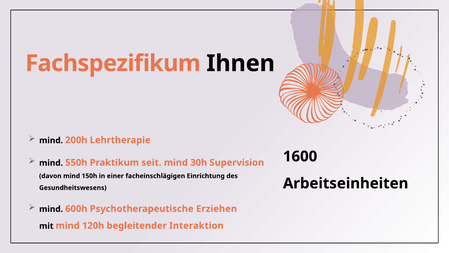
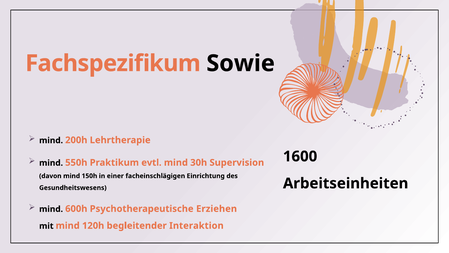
Ihnen: Ihnen -> Sowie (241, 63)
seit: seit -> evtl (151, 162)
